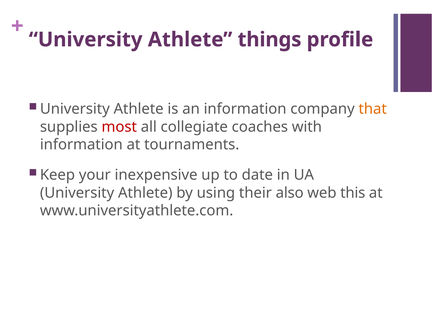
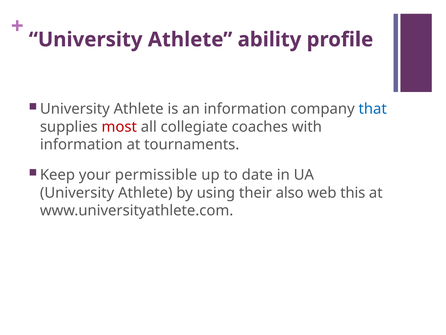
things: things -> ability (269, 40)
that colour: orange -> blue (373, 109)
inexpensive: inexpensive -> permissible (156, 175)
